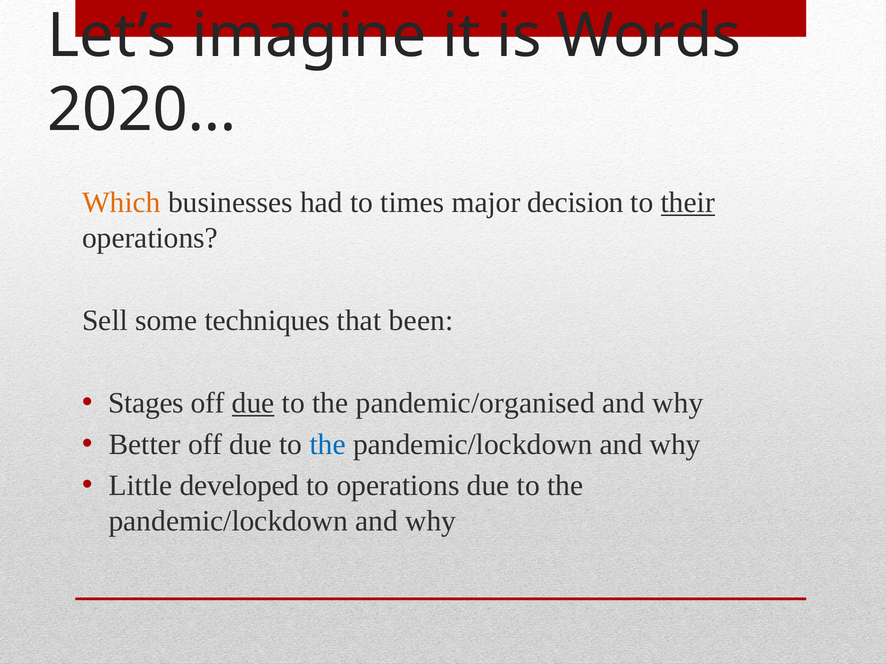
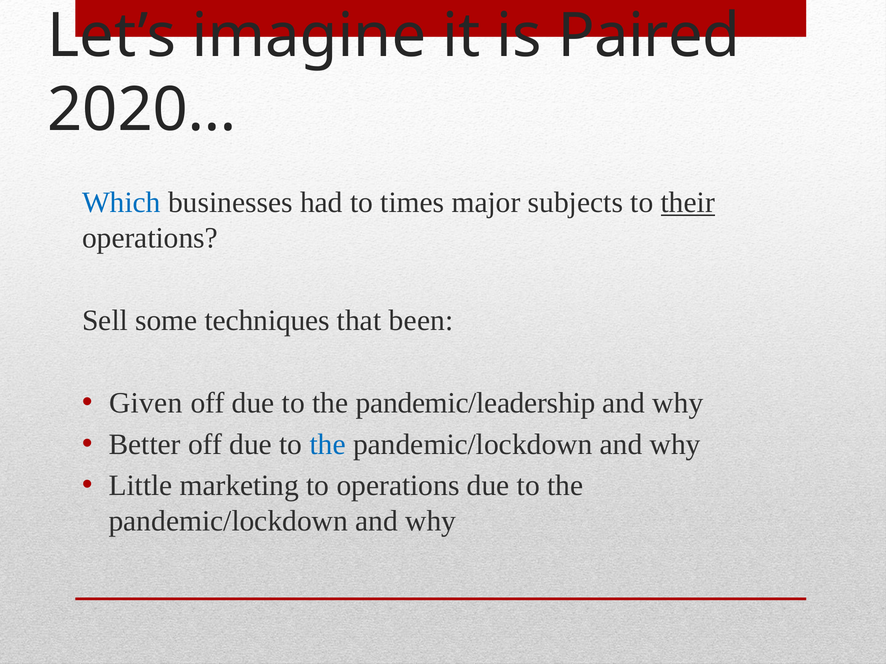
Words: Words -> Paired (649, 36)
Which colour: orange -> blue (121, 203)
decision: decision -> subjects (575, 203)
Stages: Stages -> Given (146, 403)
due underline: present -> none (253, 403)
pandemic/organised: pandemic/organised -> pandemic/leadership (476, 403)
developed: developed -> marketing (239, 486)
